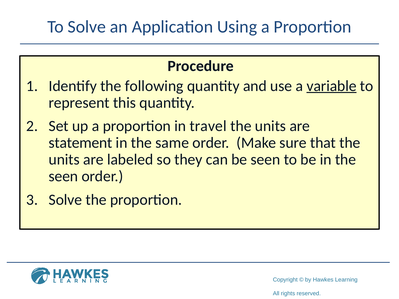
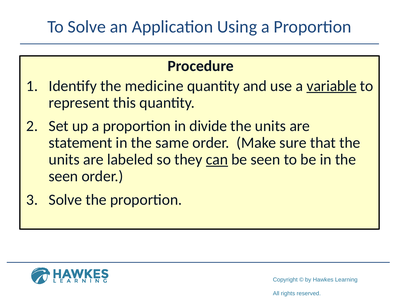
following: following -> medicine (154, 86)
travel: travel -> divide (208, 126)
can underline: none -> present (217, 160)
